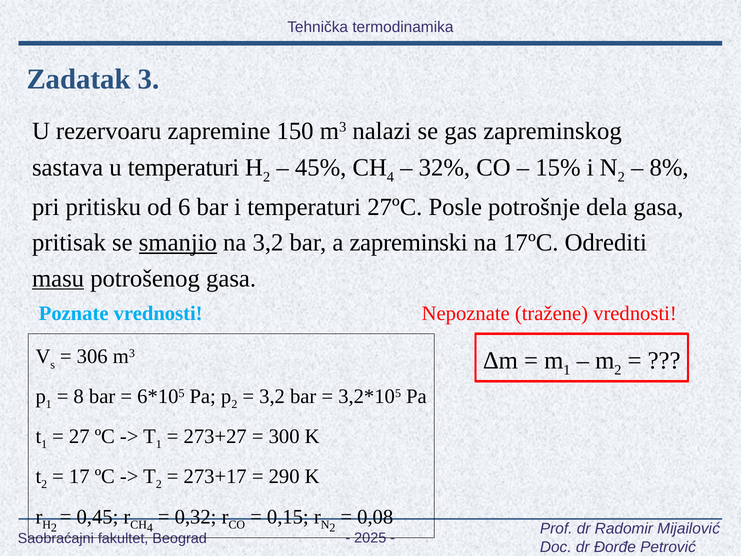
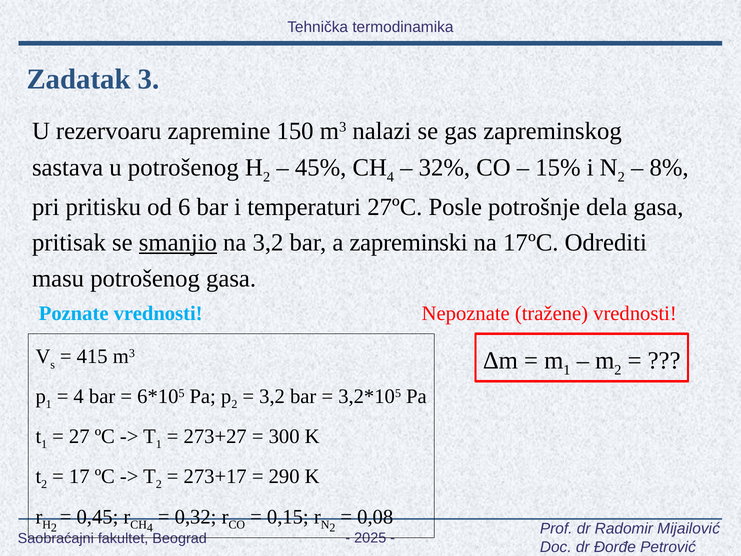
u temperaturi: temperaturi -> potrošenog (183, 167)
masu underline: present -> none (58, 278)
306: 306 -> 415 (92, 356)
8: 8 -> 4 (79, 396)
